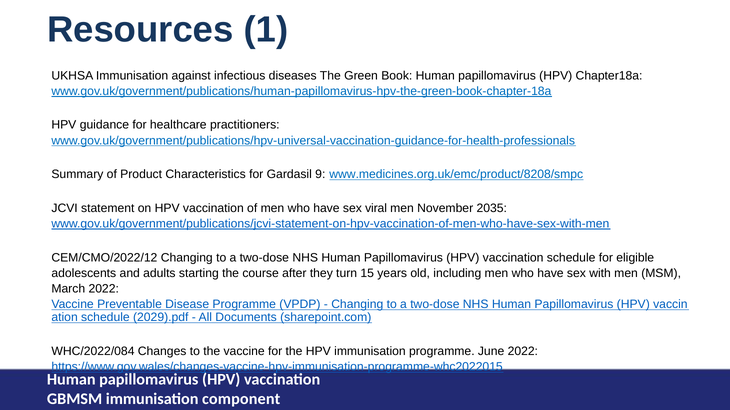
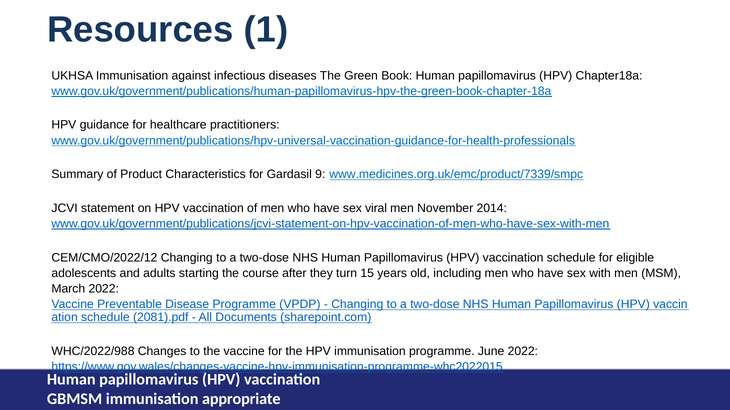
www.medicines.org.uk/emc/product/8208/smpc: www.medicines.org.uk/emc/product/8208/smpc -> www.medicines.org.uk/emc/product/7339/smpc (456, 175)
2035: 2035 -> 2014 (492, 208)
2029).pdf: 2029).pdf -> 2081).pdf (161, 318)
WHC/2022/084: WHC/2022/084 -> WHC/2022/988 (93, 352)
component: component -> appropriate (241, 400)
